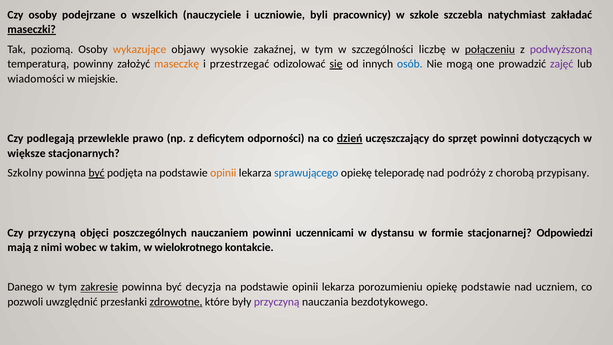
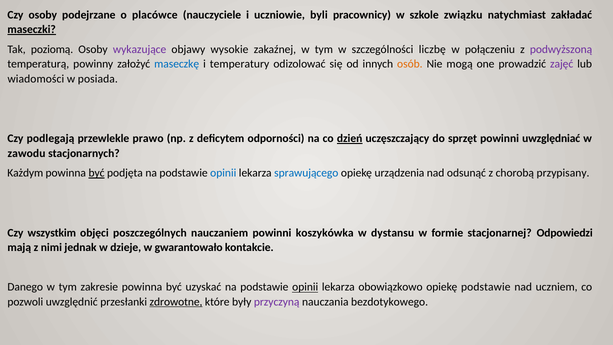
wszelkich: wszelkich -> placówce (155, 15)
szczebla: szczebla -> związku (463, 15)
wykazujące colour: orange -> purple (140, 49)
połączeniu underline: present -> none (490, 49)
maseczkę colour: orange -> blue (177, 64)
przestrzegać: przestrzegać -> temperatury (240, 64)
się underline: present -> none (336, 64)
osób colour: blue -> orange (410, 64)
miejskie: miejskie -> posiada (98, 79)
dotyczących: dotyczących -> uwzględniać (551, 138)
większe: większe -> zawodu (26, 153)
Szkolny: Szkolny -> Każdym (25, 173)
opinii colour: orange -> blue (223, 173)
teleporadę: teleporadę -> urządzenia (399, 173)
podróży: podróży -> odsunąć (466, 173)
Czy przyczyną: przyczyną -> wszystkim (52, 233)
uczennicami: uczennicami -> koszykówka (325, 233)
wobec: wobec -> jednak (81, 247)
takim: takim -> dzieje (126, 247)
wielokrotnego: wielokrotnego -> gwarantowało (189, 247)
zakresie underline: present -> none (99, 287)
decyzja: decyzja -> uzyskać (203, 287)
opinii underline: none -> present (305, 287)
porozumieniu: porozumieniu -> obowiązkowo (390, 287)
